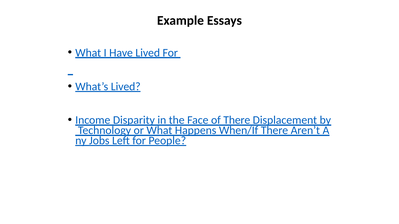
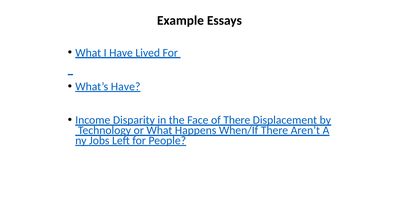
What’s Lived: Lived -> Have (126, 87)
